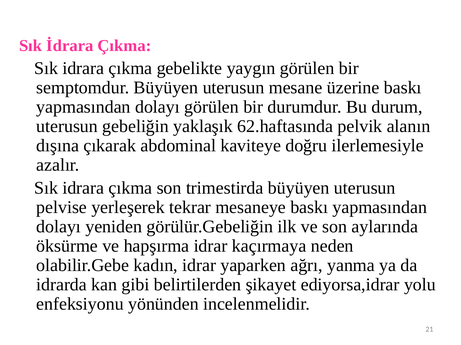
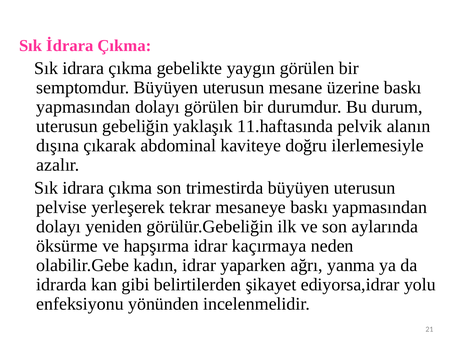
62.haftasında: 62.haftasında -> 11.haftasında (285, 126)
